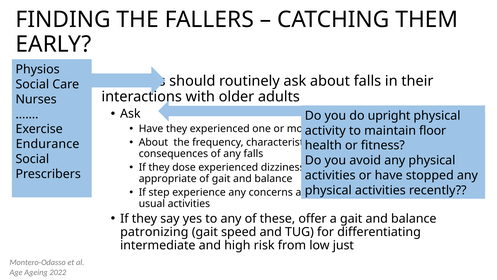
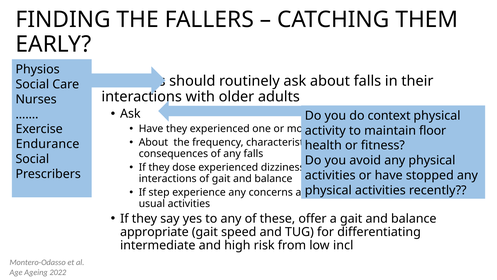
do upright: upright -> context (389, 115)
appropriate: appropriate -> interactions (168, 178)
patronizing: patronizing -> appropriate (154, 232)
just: just -> incl (343, 245)
